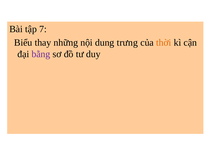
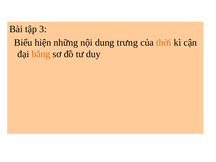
7: 7 -> 3 (43, 29)
thay: thay -> hiện (43, 43)
bằng colour: purple -> orange (41, 54)
